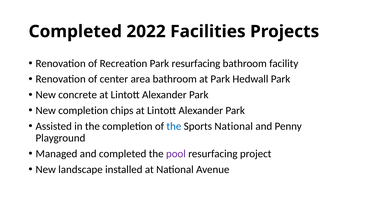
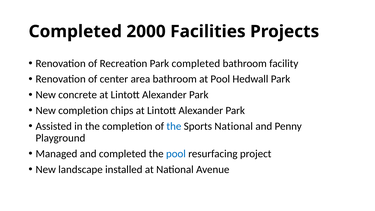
2022: 2022 -> 2000 (146, 32)
Park resurfacing: resurfacing -> completed (196, 63)
at Park: Park -> Pool (220, 79)
pool colour: purple -> blue (176, 154)
